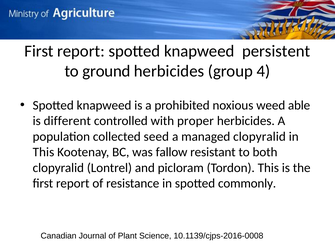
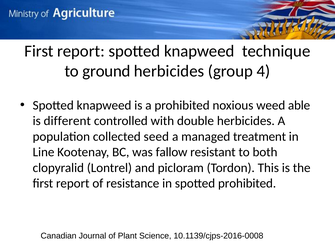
persistent: persistent -> technique (276, 51)
proper: proper -> double (196, 121)
managed clopyralid: clopyralid -> treatment (260, 137)
This: This -> Line (44, 152)
spotted commonly: commonly -> prohibited (247, 184)
